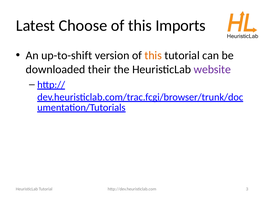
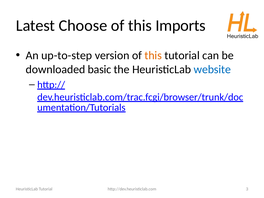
up-to-shift: up-to-shift -> up-to-step (67, 55)
their: their -> basic (99, 69)
website colour: purple -> blue (212, 69)
